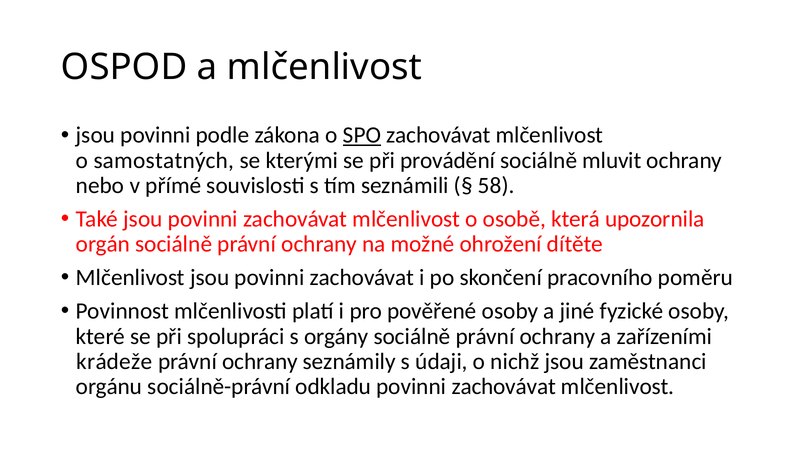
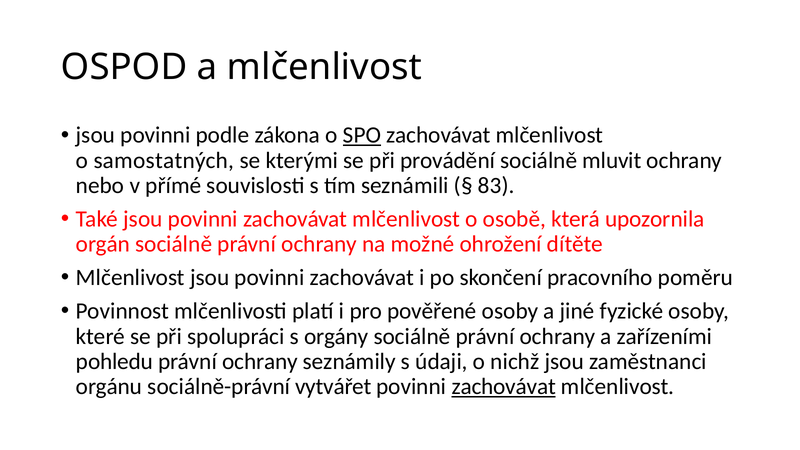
58: 58 -> 83 (496, 186)
krádeže: krádeže -> pohledu (115, 361)
odkladu: odkladu -> vytvářet (333, 387)
zachovávat underline: none -> present (504, 387)
